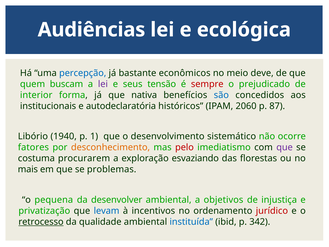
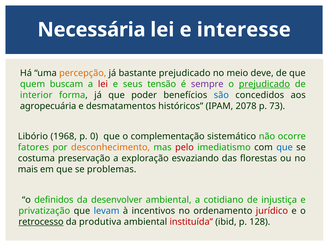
Audiências: Audiências -> Necessária (92, 30)
ecológica: ecológica -> interesse (244, 30)
percepção colour: blue -> orange (83, 73)
bastante econômicos: econômicos -> prejudicado (185, 73)
lei colour: purple -> red (103, 84)
sempre colour: red -> purple (207, 84)
prejudicado underline: none -> present (264, 84)
nativa: nativa -> poder (144, 95)
institucionais: institucionais -> agropecuária (48, 106)
autodeclaratória: autodeclaratória -> desmatamentos (121, 106)
2060: 2060 -> 2078 (246, 106)
87: 87 -> 73 (277, 106)
1940: 1940 -> 1968 (64, 136)
1: 1 -> 0 (94, 136)
desenvolvimento: desenvolvimento -> complementação (168, 136)
que colour: purple -> blue (285, 147)
procurarem: procurarem -> preservação (84, 158)
pequena: pequena -> definidos (54, 200)
objetivos: objetivos -> cotidiano (224, 200)
qualidade: qualidade -> produtiva (100, 222)
instituída colour: blue -> red (191, 222)
342: 342 -> 128 (260, 222)
